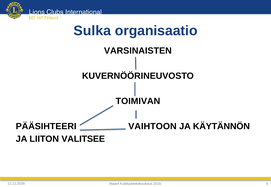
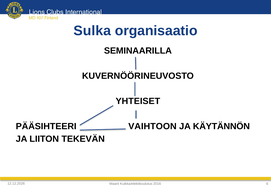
VARSINAISTEN: VARSINAISTEN -> SEMINAARILLA (138, 51)
TOIMIVAN: TOIMIVAN -> YHTEISET (138, 101)
VALITSEE: VALITSEE -> TEKEVÄN (83, 139)
